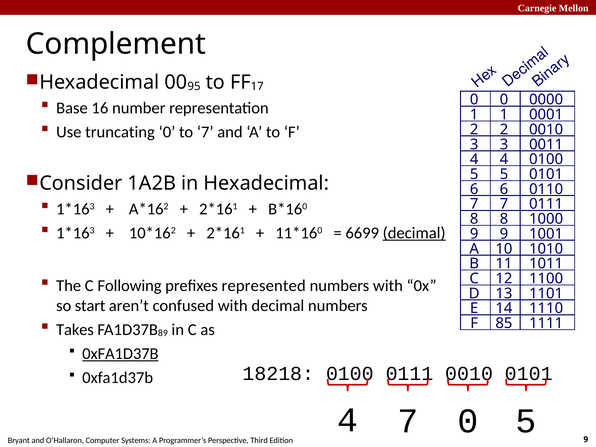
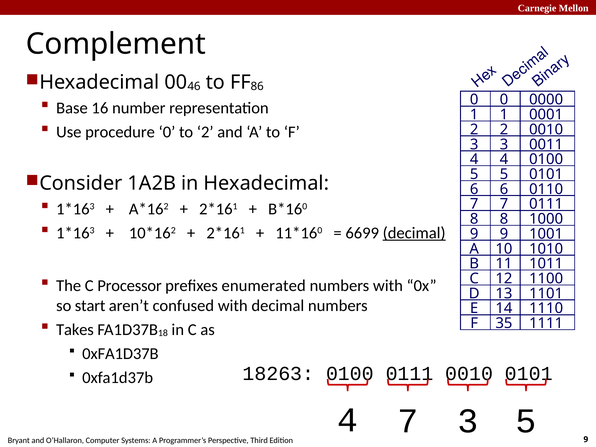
95: 95 -> 46 (194, 86)
17: 17 -> 86 (257, 86)
truncating: truncating -> procedure (120, 132)
to 7: 7 -> 2 (205, 132)
Following: Following -> Processor (130, 286)
represented: represented -> enumerated (264, 286)
85: 85 -> 35 (504, 323)
89: 89 -> 18 (163, 333)
0xFA1D37B underline: present -> none (120, 354)
18218: 18218 -> 18263 (278, 374)
7 0: 0 -> 3 (468, 421)
